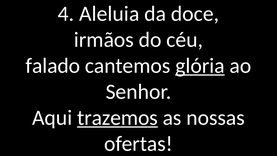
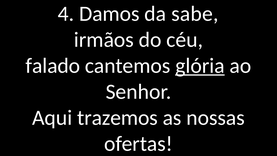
Aleluia: Aleluia -> Damos (109, 14)
doce: doce -> sabe (195, 14)
trazemos underline: present -> none (117, 118)
